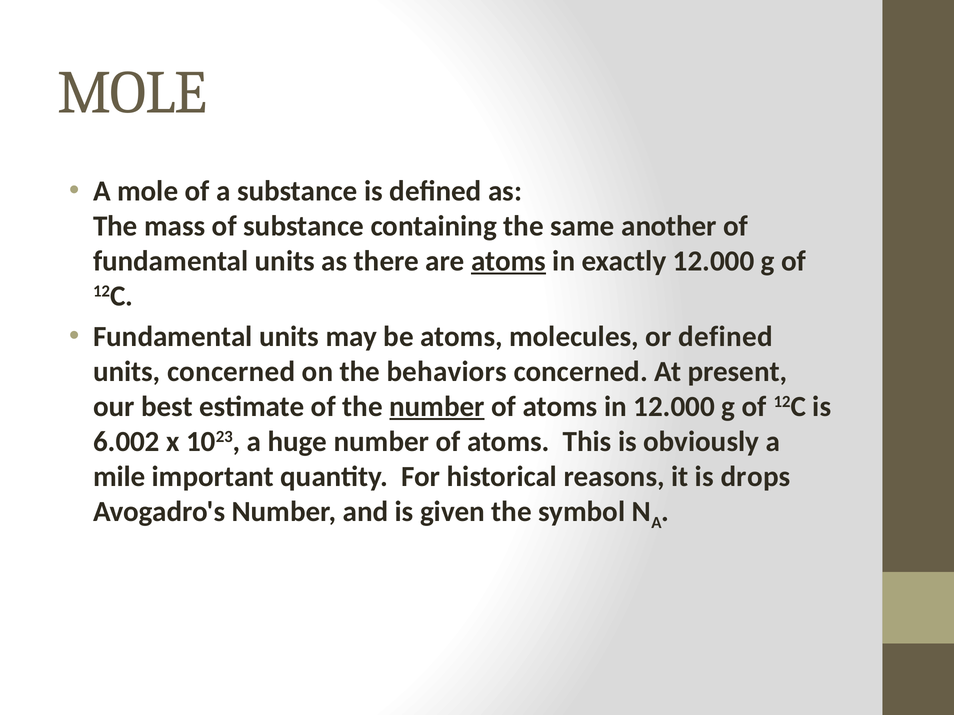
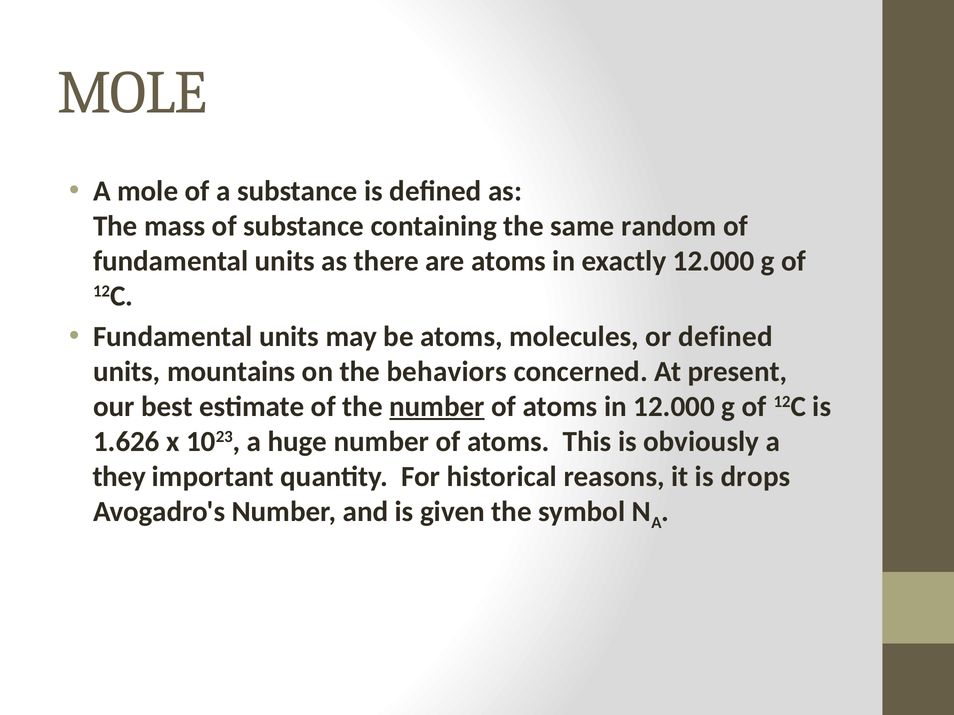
another: another -> random (669, 226)
atoms underline: present -> none (509, 261)
units concerned: concerned -> mountains (231, 372)
6.002: 6.002 -> 1.626 (126, 442)
mile: mile -> they (119, 477)
